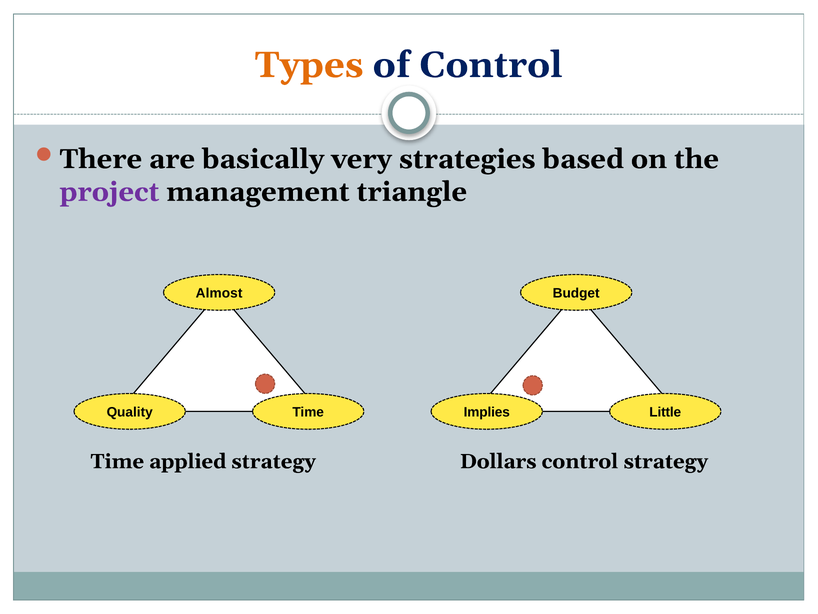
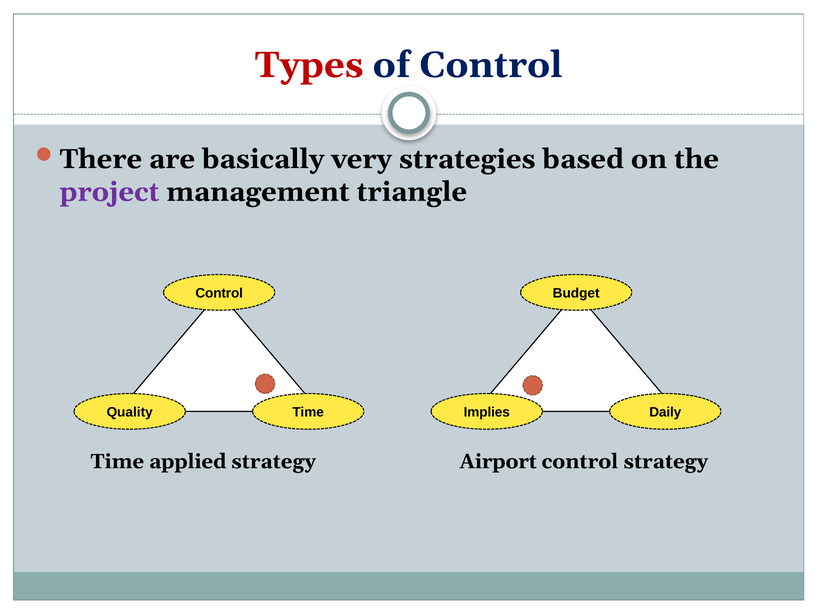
Types colour: orange -> red (309, 65)
Almost: Almost -> Control (219, 293)
Little: Little -> Daily (665, 412)
Dollars: Dollars -> Airport (498, 461)
